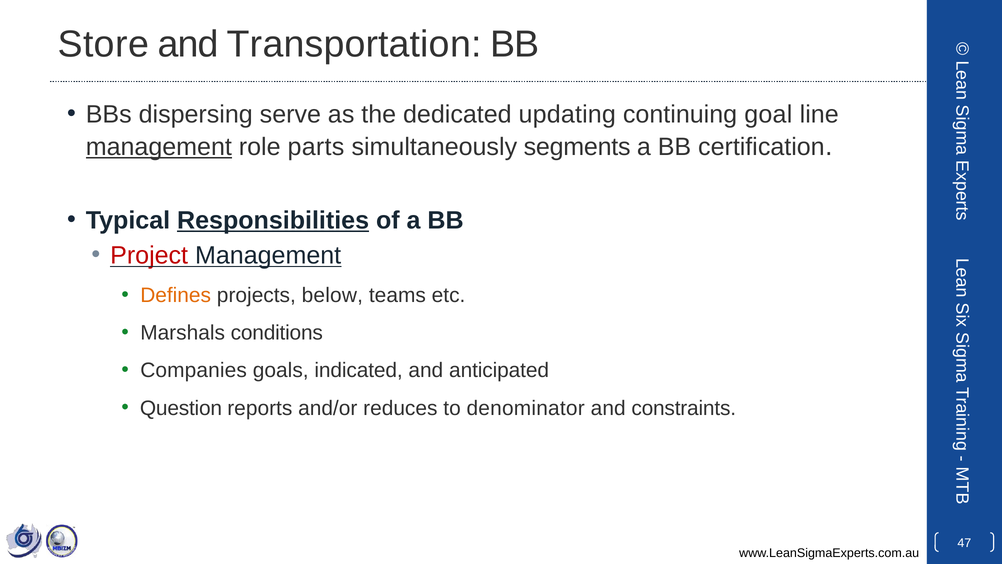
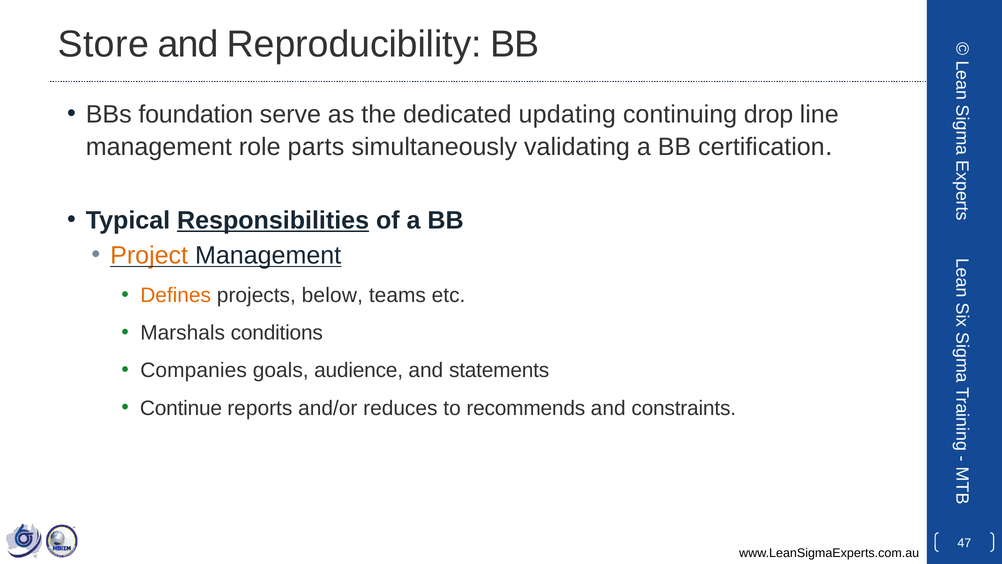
Transportation: Transportation -> Reproducibility (354, 45)
dispersing: dispersing -> foundation (196, 114)
goal: goal -> drop (769, 114)
management underline: present -> none (159, 147)
segments: segments -> validating (577, 147)
Project colour: red -> orange (149, 255)
indicated: indicated -> audience (359, 370)
anticipated: anticipated -> statements (499, 370)
Question: Question -> Continue (181, 408)
denominator: denominator -> recommends (526, 408)
